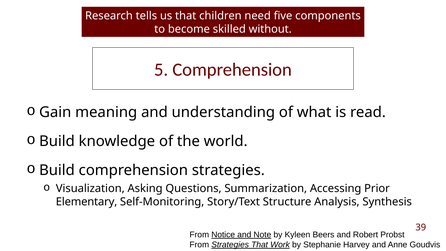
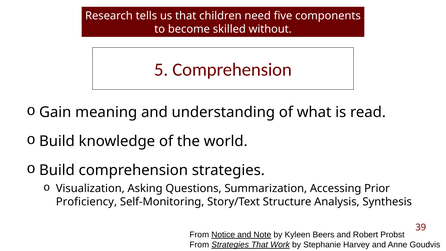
Elementary: Elementary -> Proficiency (86, 202)
